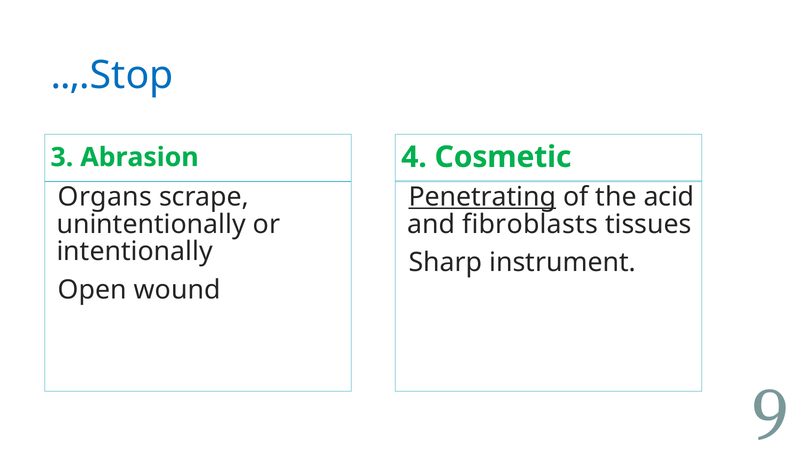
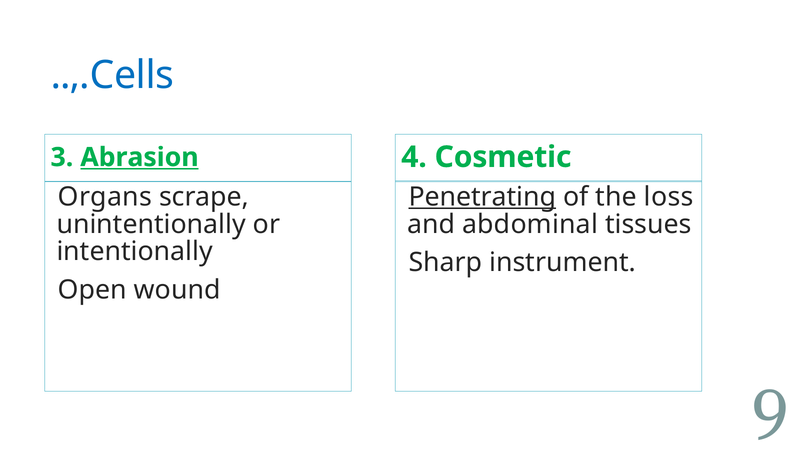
Stop: Stop -> Cells (132, 75)
Abrasion underline: none -> present (139, 157)
acid: acid -> loss (669, 197)
fibroblasts: fibroblasts -> abdominal (530, 224)
